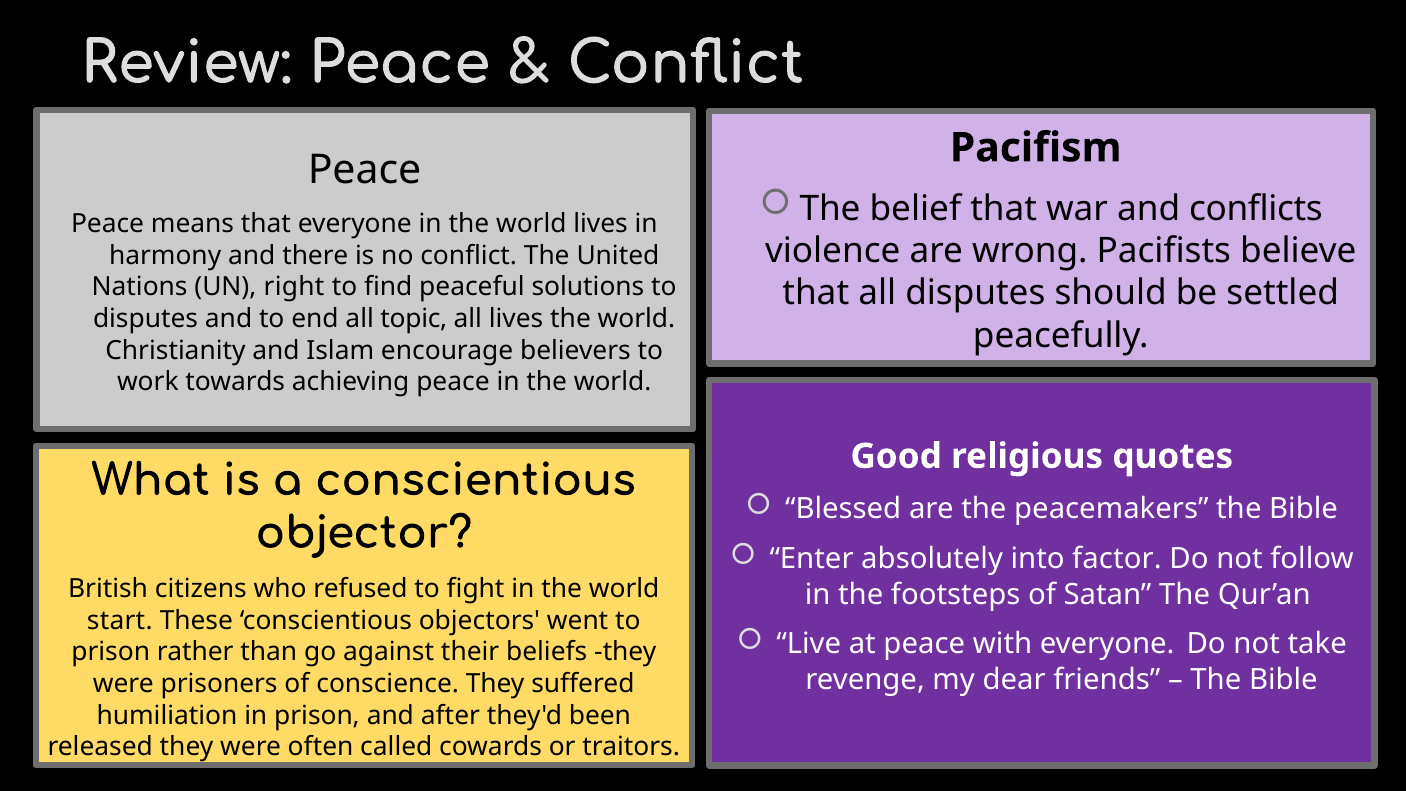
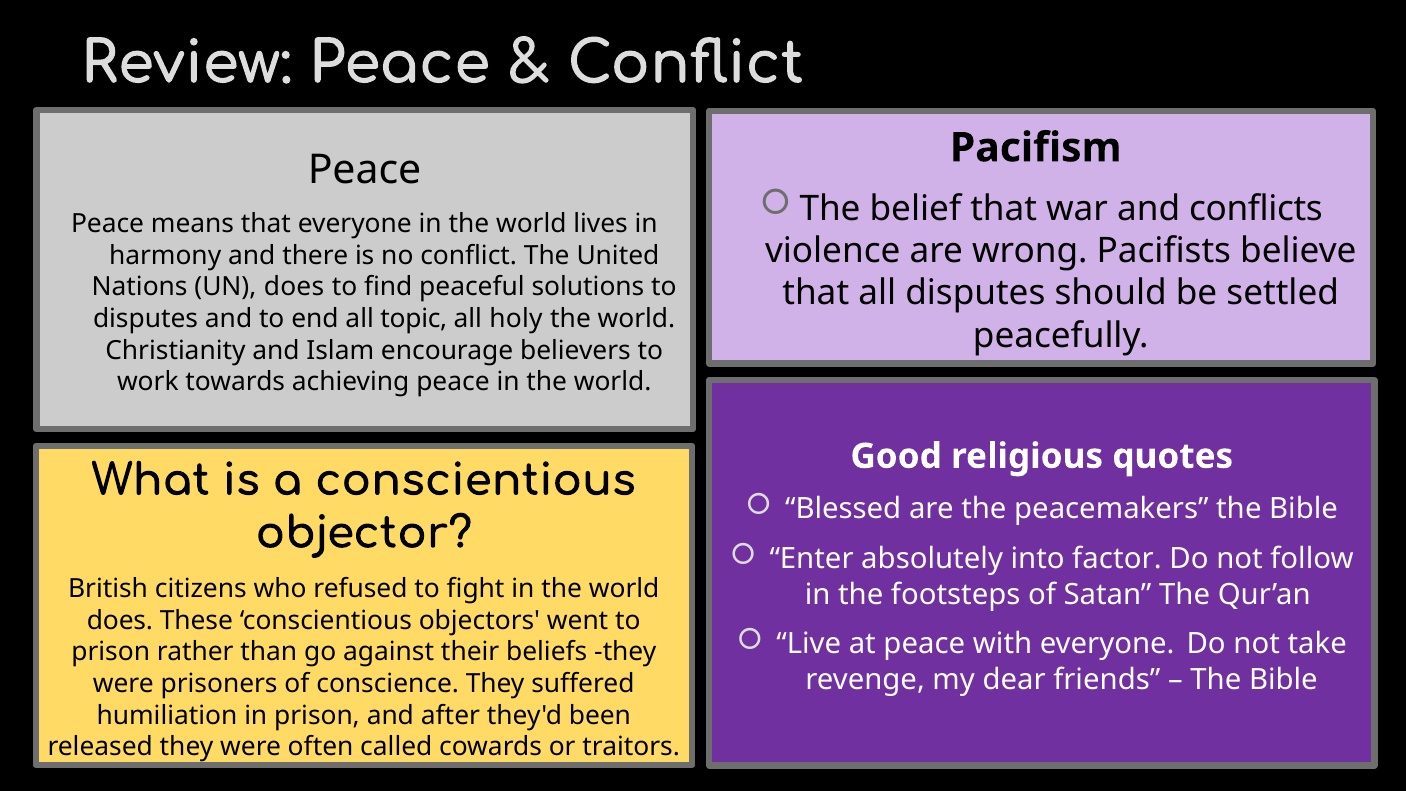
UN right: right -> does (294, 287)
all lives: lives -> holy (516, 319)
start: start -> does (120, 620)
